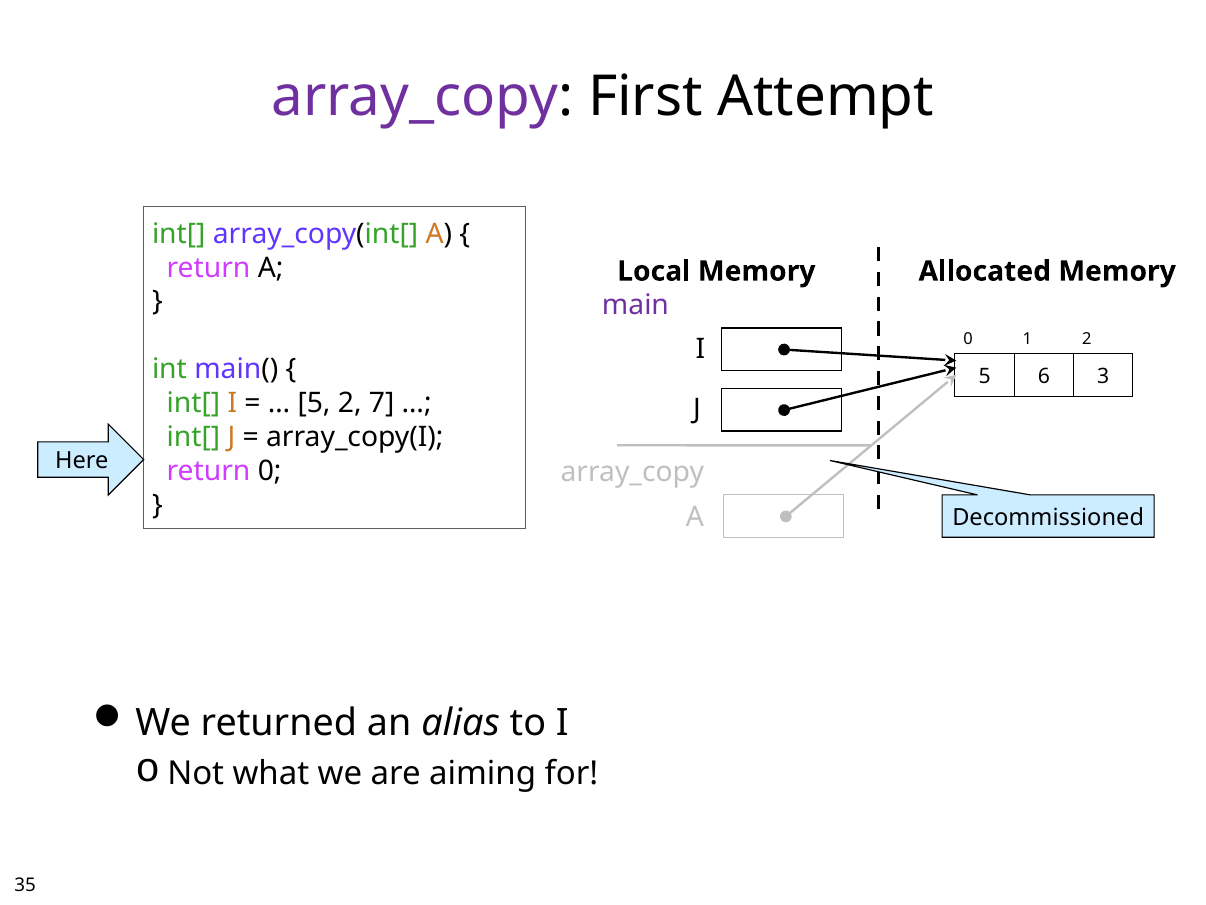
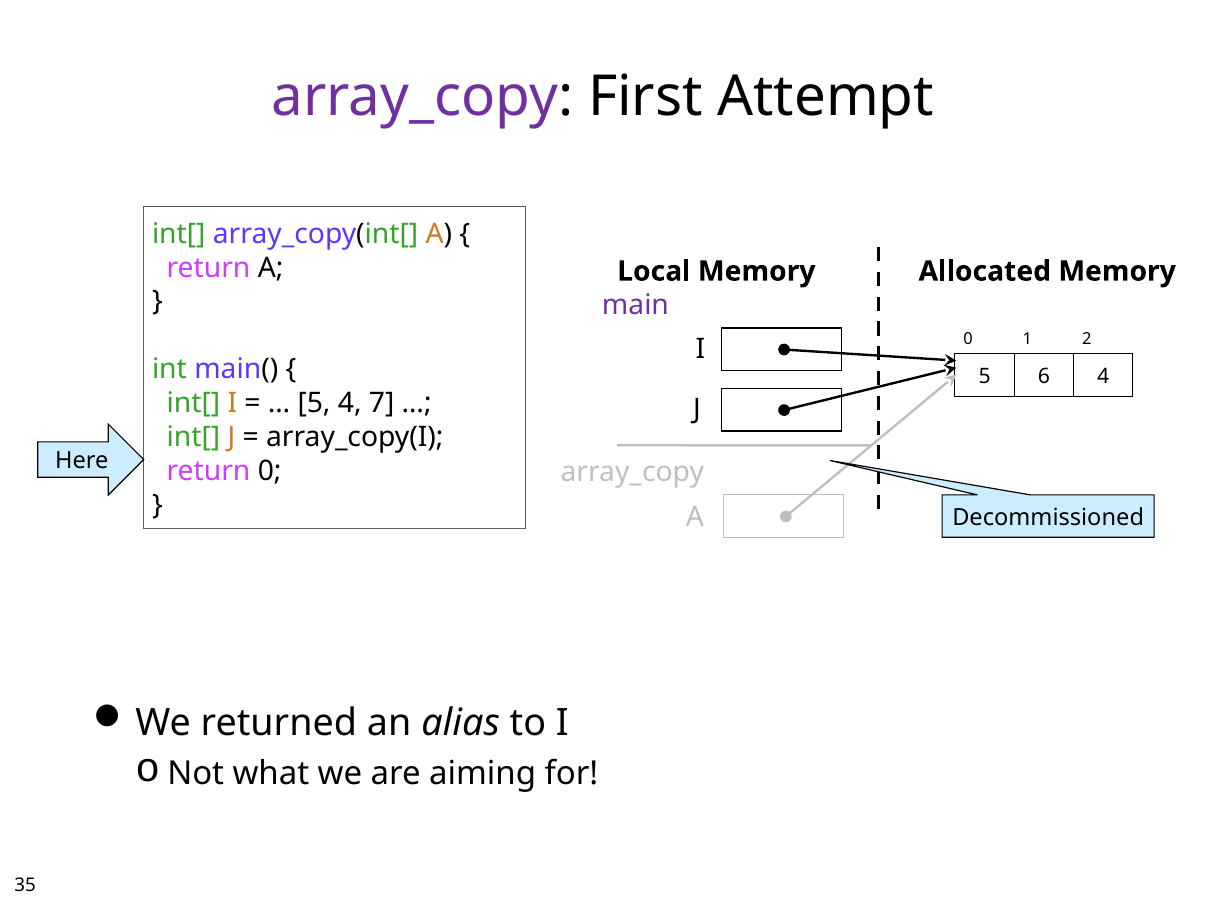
6 3: 3 -> 4 (1103, 376)
5 2: 2 -> 4 (350, 403)
